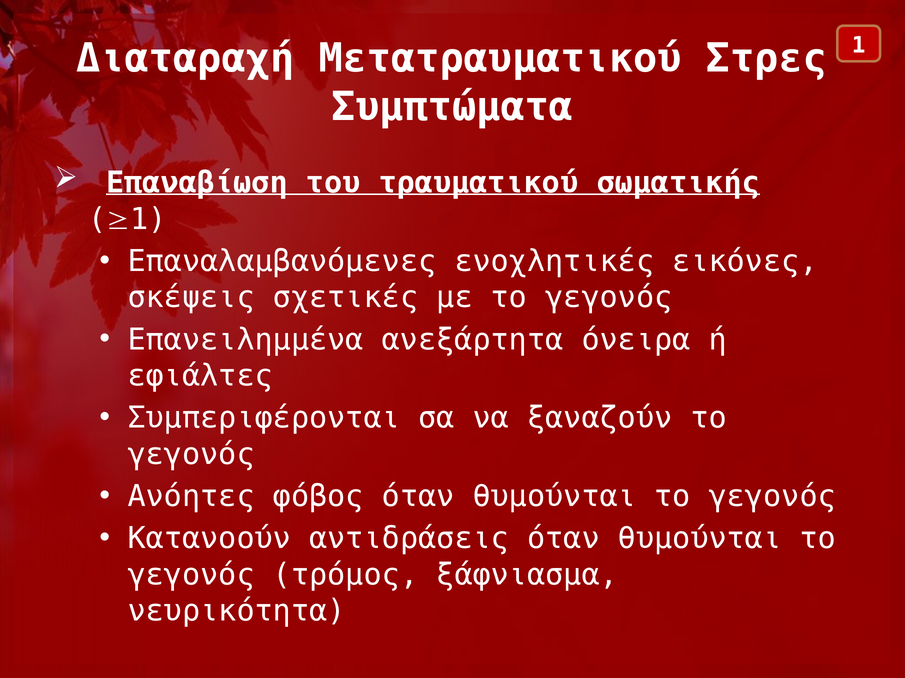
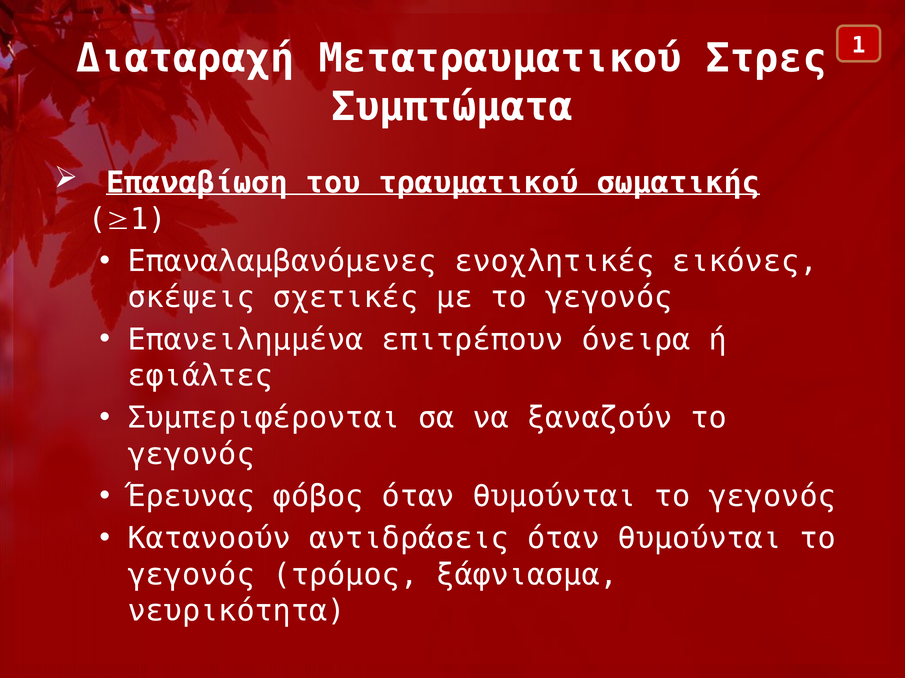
ανεξάρτητα: ανεξάρτητα -> επιτρέπουν (473, 340)
Ανόητες: Ανόητες -> Έρευνας (191, 497)
